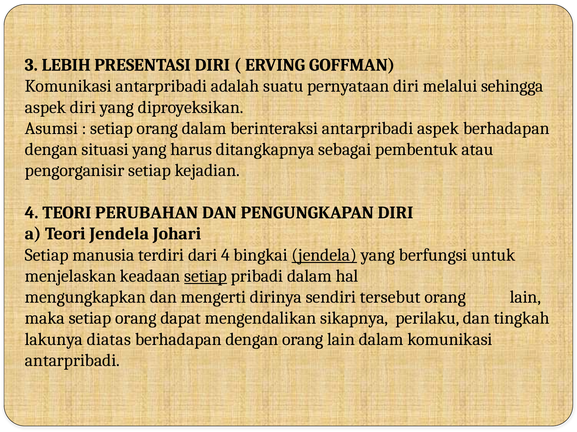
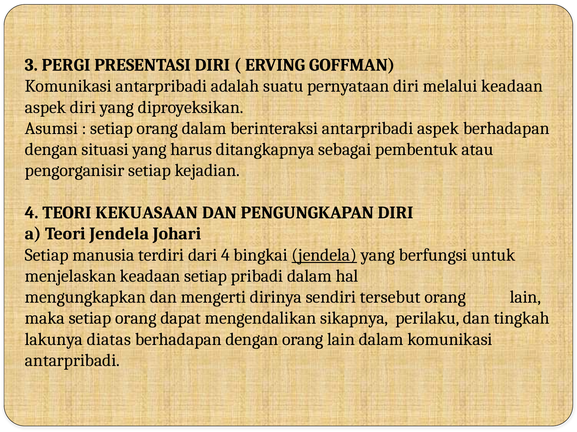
LEBIH: LEBIH -> PERGI (66, 65)
melalui sehingga: sehingga -> keadaan (512, 86)
PERUBAHAN: PERUBAHAN -> KEKUASAAN (147, 213)
setiap underline: present -> none (206, 276)
